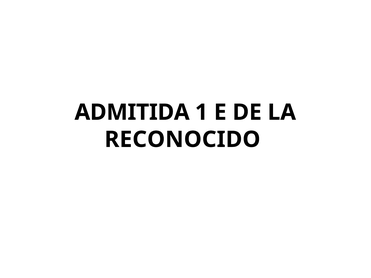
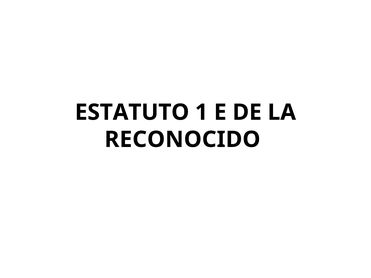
ADMITIDA: ADMITIDA -> ESTATUTO (132, 112)
